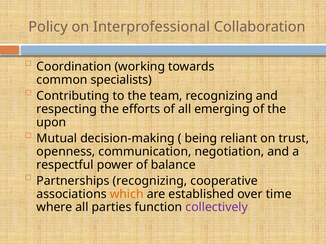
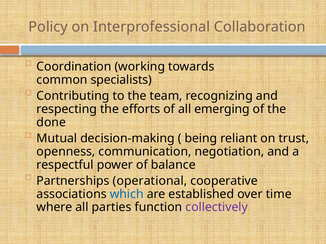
upon: upon -> done (51, 123)
Partnerships recognizing: recognizing -> operational (150, 181)
which colour: orange -> blue (127, 194)
